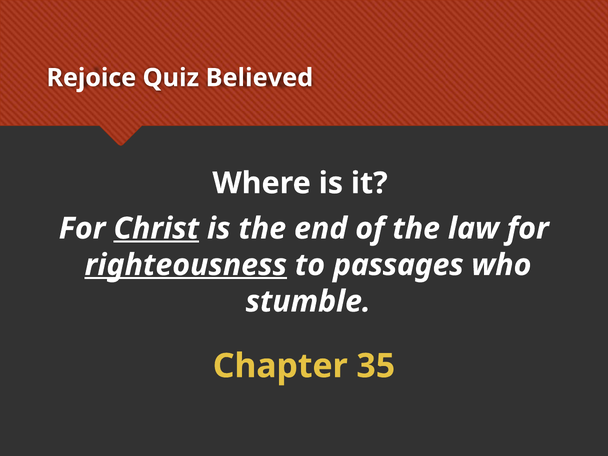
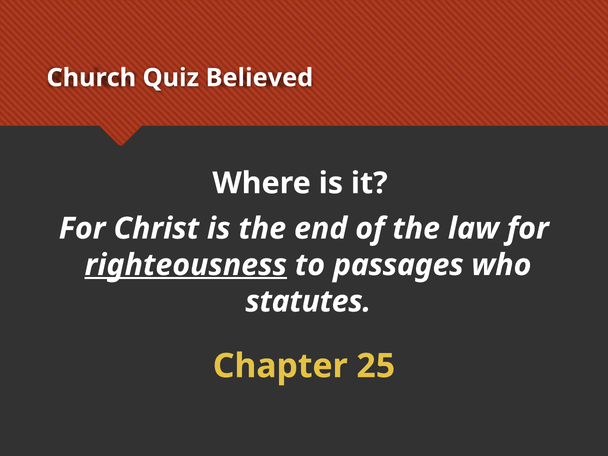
Rejoice: Rejoice -> Church (91, 78)
Christ underline: present -> none (156, 229)
stumble: stumble -> statutes (308, 302)
35: 35 -> 25 (376, 366)
